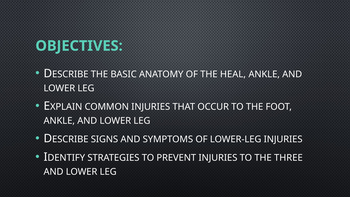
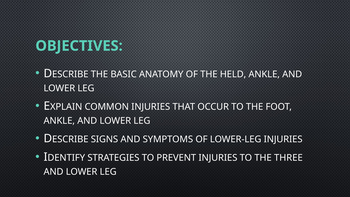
HEAL: HEAL -> HELD (233, 74)
